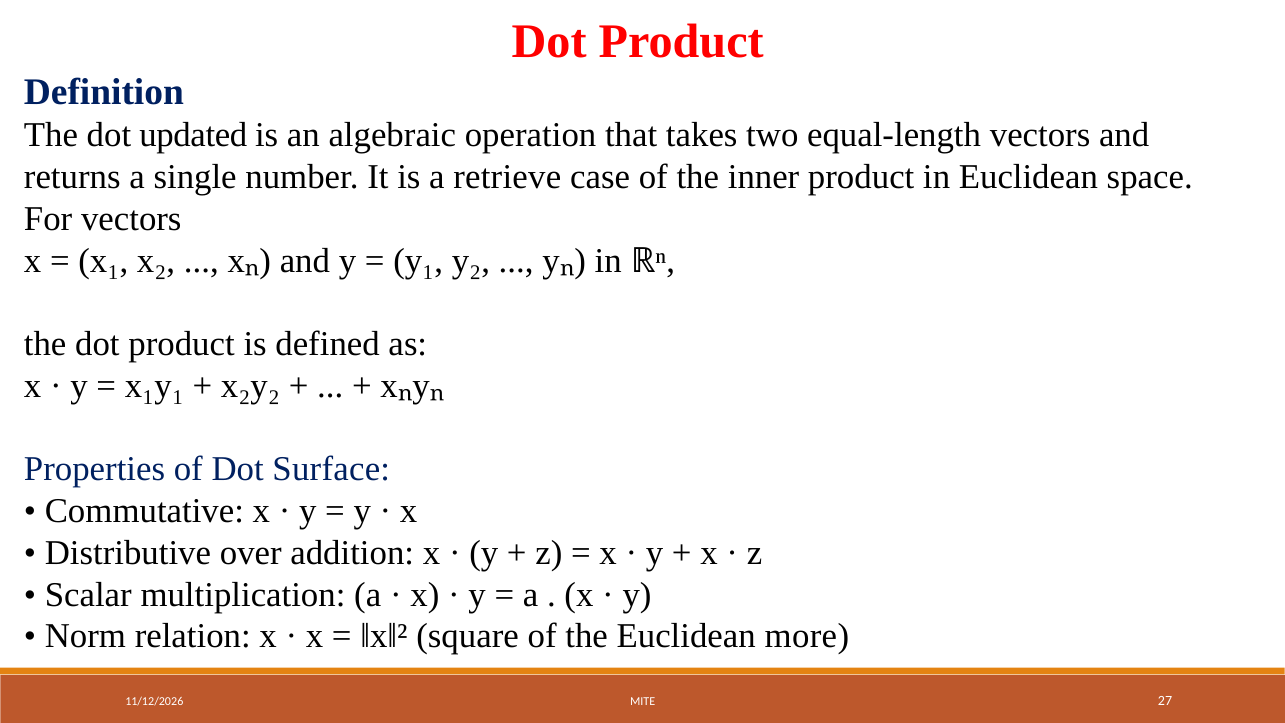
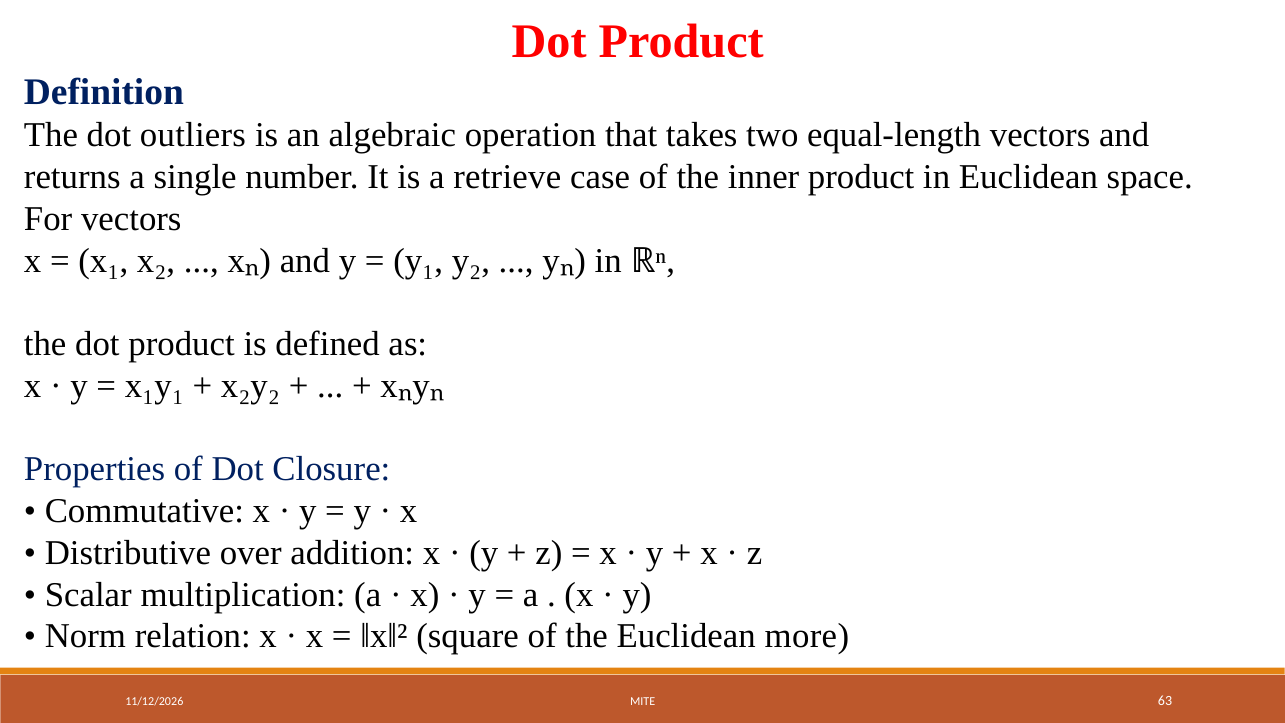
updated: updated -> outliers (193, 135)
Surface: Surface -> Closure (331, 469)
27: 27 -> 63 (1165, 701)
